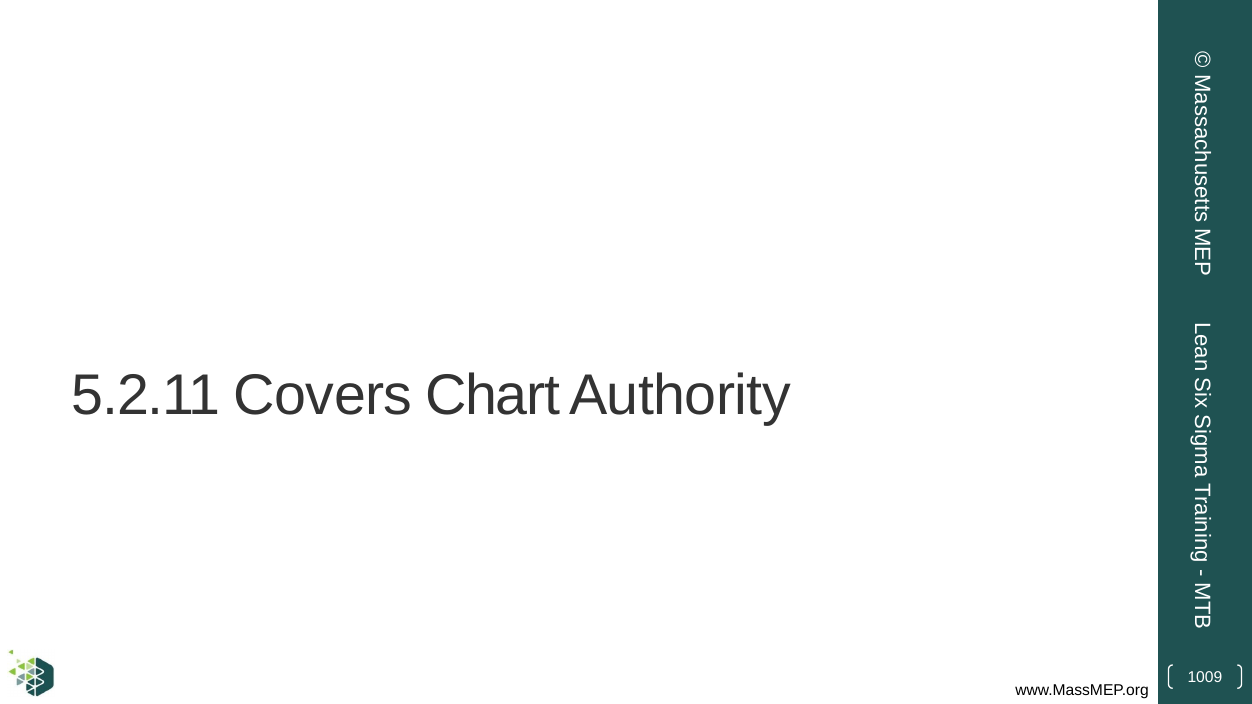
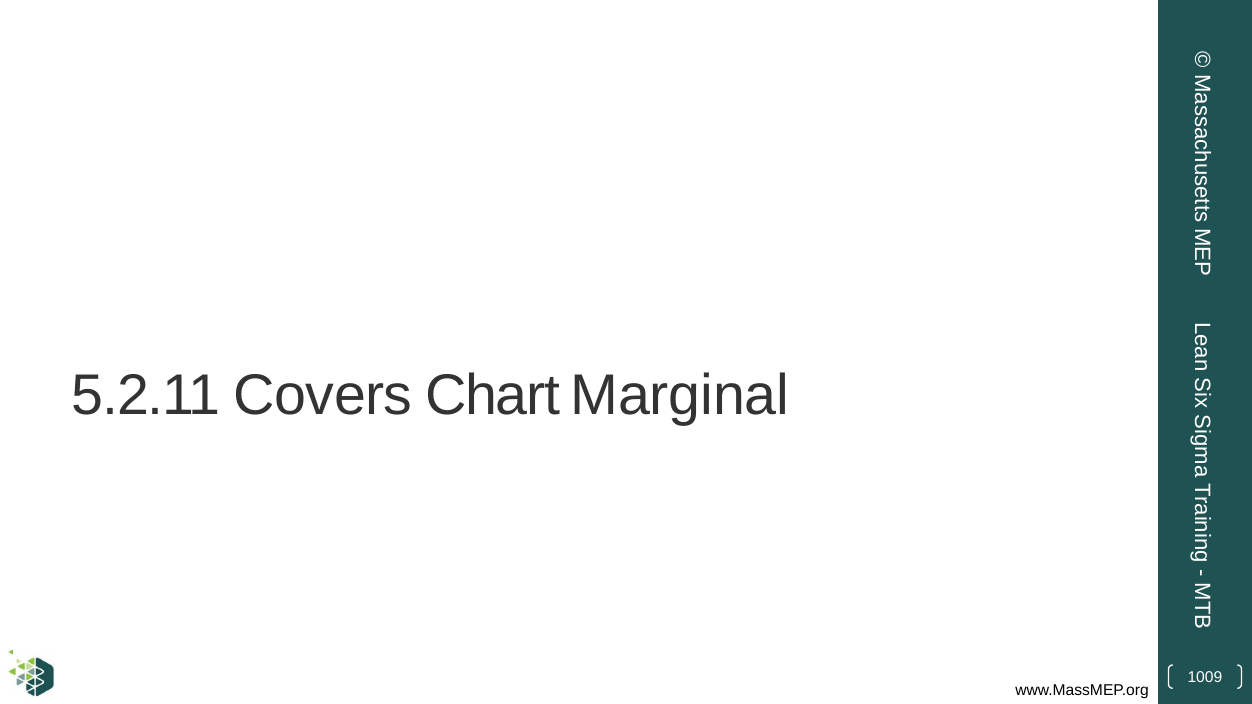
Authority: Authority -> Marginal (680, 396)
